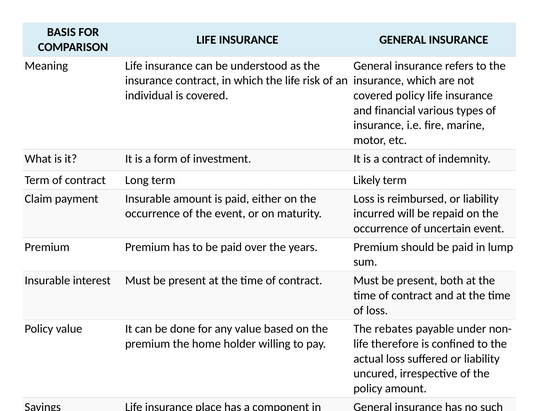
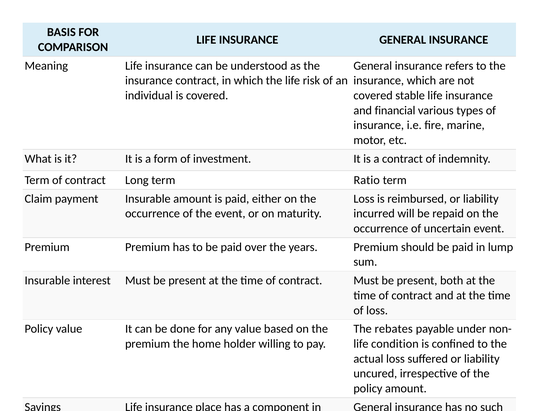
covered policy: policy -> stable (410, 95)
Likely: Likely -> Ratio (367, 180)
therefore: therefore -> condition (395, 344)
